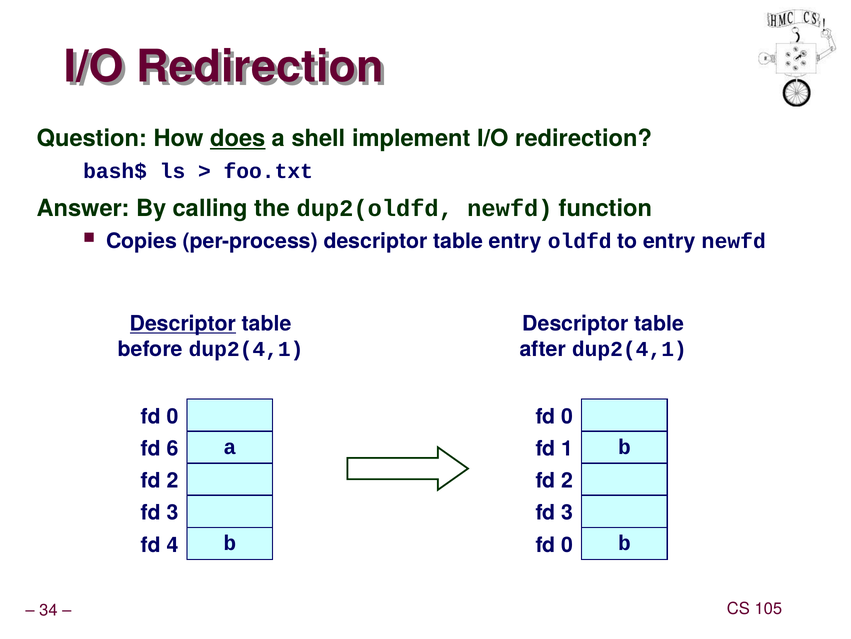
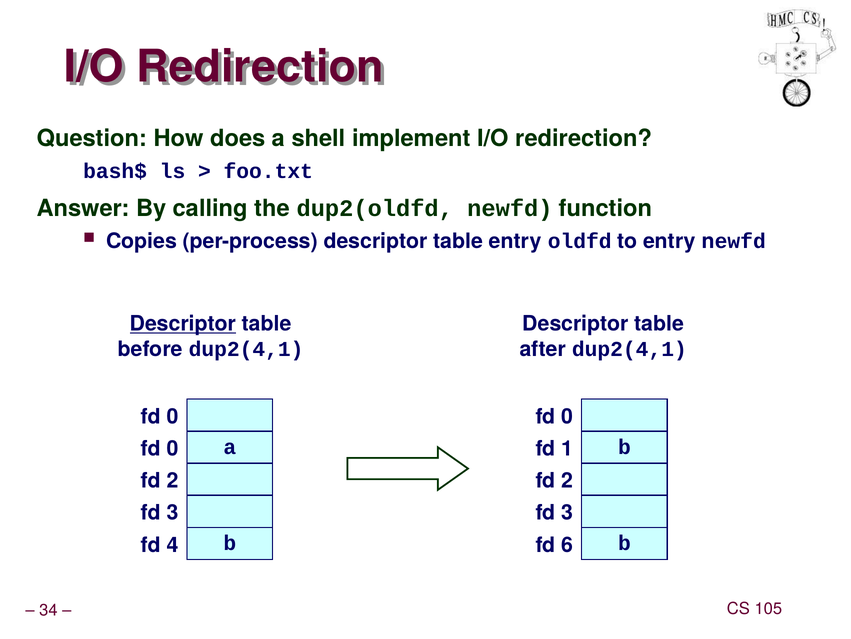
does underline: present -> none (238, 138)
6: 6 -> 0 (173, 448)
0: 0 -> 6 (567, 544)
